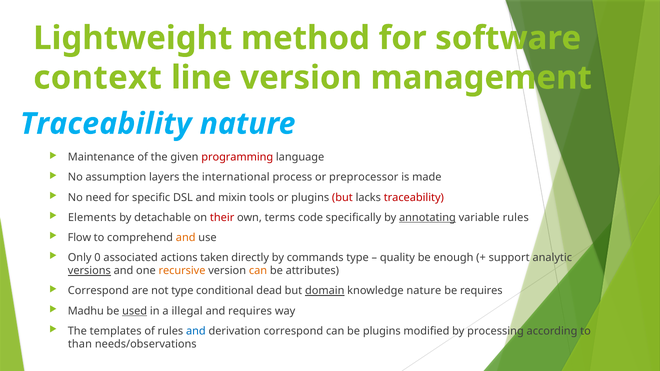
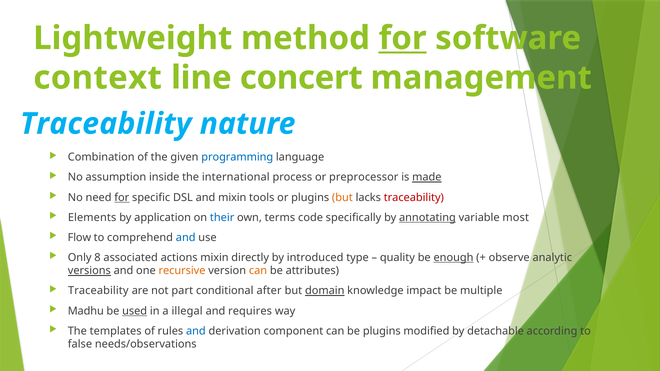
for underline: none -> present (403, 38)
line version: version -> concert (301, 78)
Maintenance: Maintenance -> Combination (101, 157)
programming colour: red -> blue (237, 157)
layers: layers -> inside (164, 177)
made underline: none -> present (427, 177)
for underline: none -> present (122, 198)
but colour: red -> orange (342, 198)
detachable: detachable -> application (163, 218)
their colour: red -> blue (222, 218)
variable rules: rules -> most (516, 218)
and colour: orange -> blue (186, 238)
0: 0 -> 8 (98, 258)
actions taken: taken -> mixin (214, 258)
commands: commands -> introduced (315, 258)
enough underline: none -> present (453, 258)
support: support -> observe (509, 258)
Correspond: Correspond -> Traceability (98, 291)
not type: type -> part (182, 291)
dead: dead -> after (269, 291)
knowledge nature: nature -> impact (424, 291)
be requires: requires -> multiple (481, 291)
derivation correspond: correspond -> component (293, 331)
processing: processing -> detachable (496, 331)
than: than -> false (80, 344)
